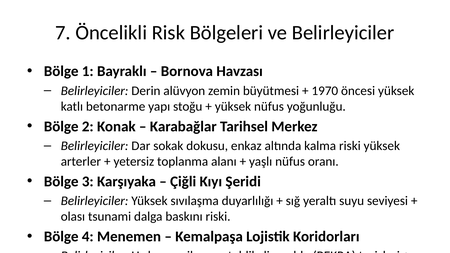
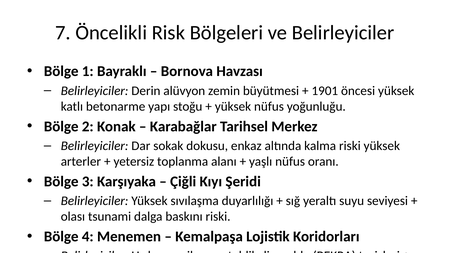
1970: 1970 -> 1901 (325, 91)
